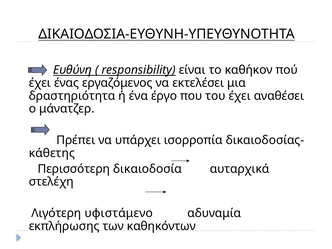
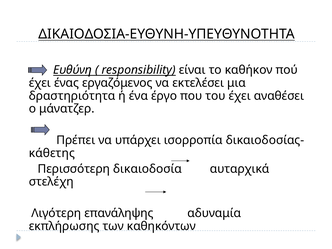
υφιστάμενο: υφιστάμενο -> επανάληψης (119, 213)
